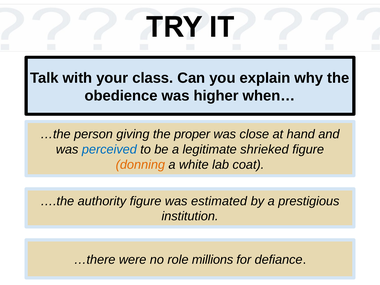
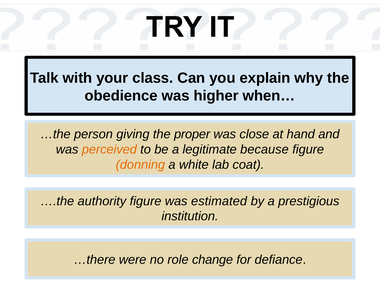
perceived colour: blue -> orange (109, 149)
shrieked: shrieked -> because (264, 149)
millions: millions -> change (213, 260)
